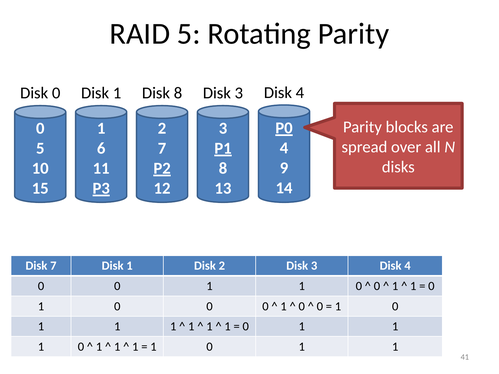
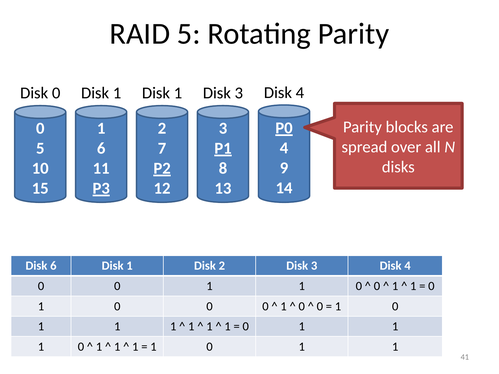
8: 8 -> 1 (178, 93)
Disk 7: 7 -> 6 (53, 266)
